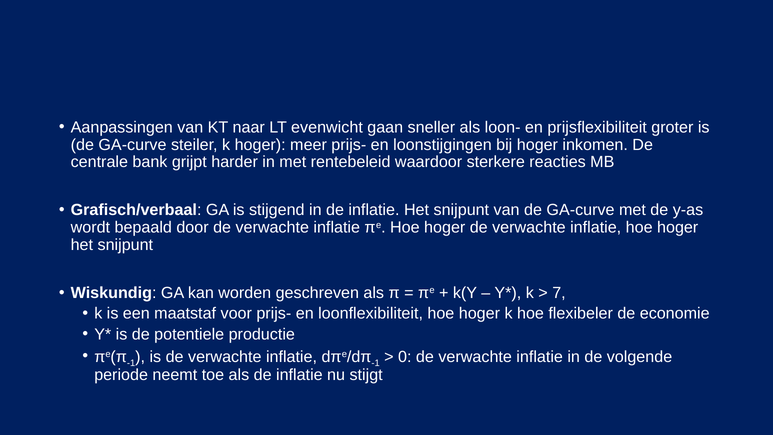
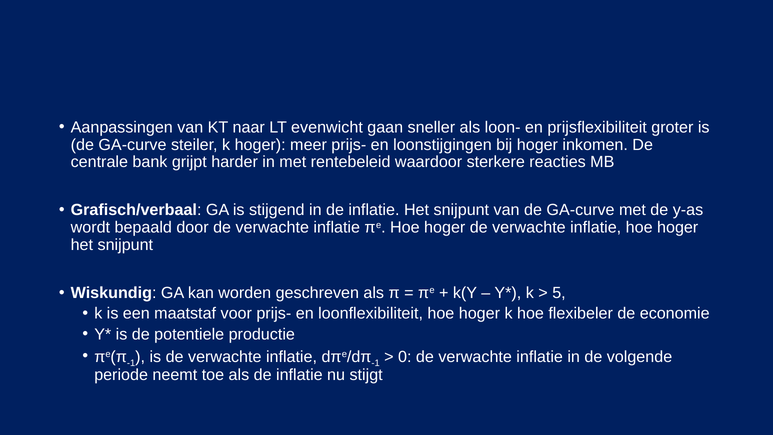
7: 7 -> 5 (559, 293)
